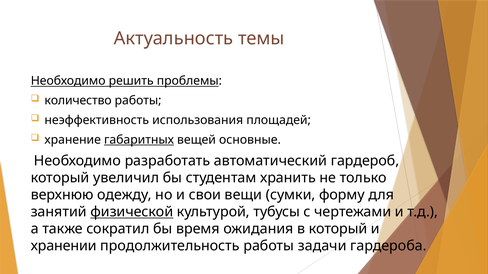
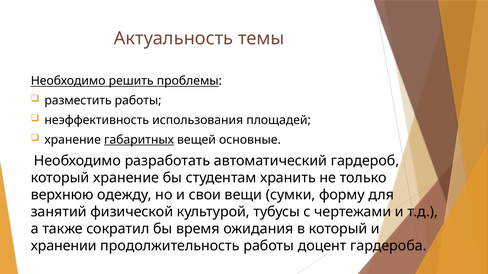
количество: количество -> разместить (78, 101)
который увеличил: увеличил -> хранение (126, 178)
физической underline: present -> none (132, 212)
задачи: задачи -> доцент (322, 246)
